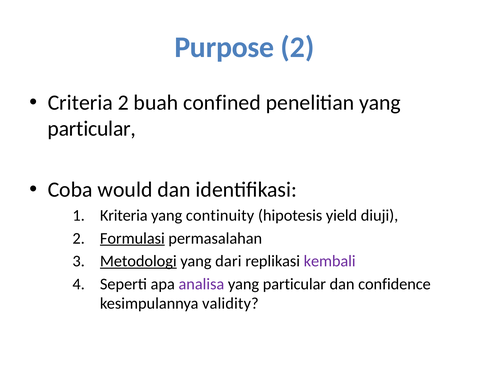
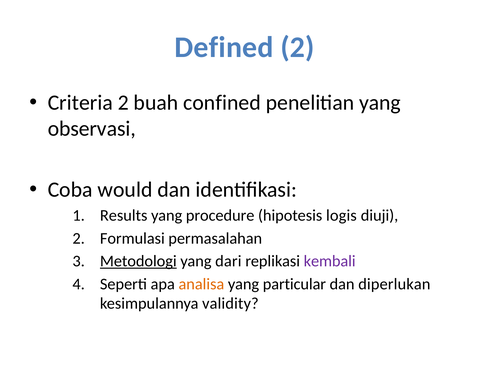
Purpose: Purpose -> Defined (224, 47)
particular: particular -> observasi (92, 129)
Kriteria: Kriteria -> Results (124, 215)
continuity: continuity -> procedure (220, 215)
yield: yield -> logis (341, 215)
Formulasi underline: present -> none (132, 238)
analisa colour: purple -> orange (201, 284)
confidence: confidence -> diperlukan (394, 284)
